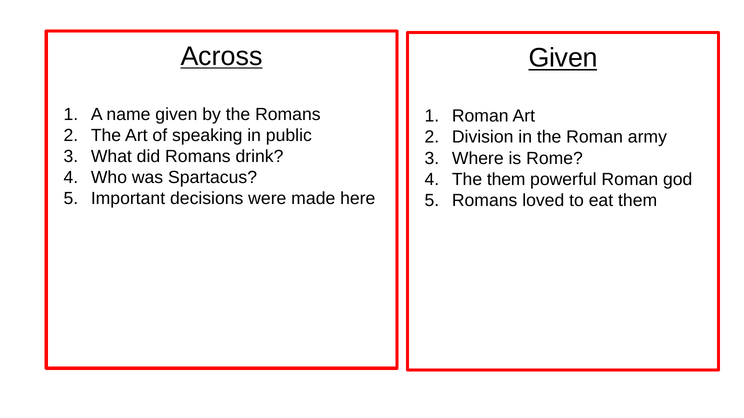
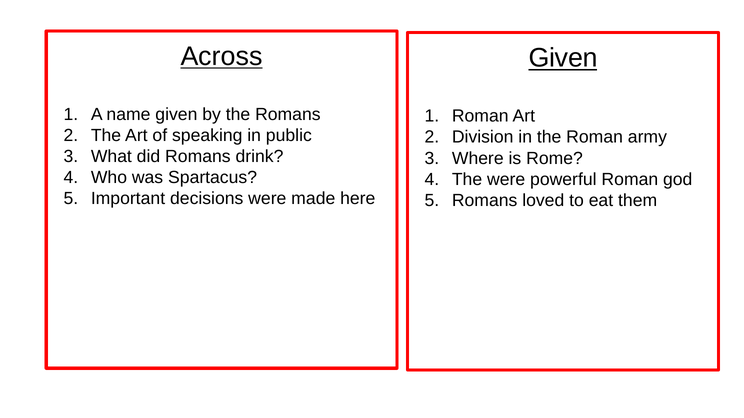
The them: them -> were (506, 180)
